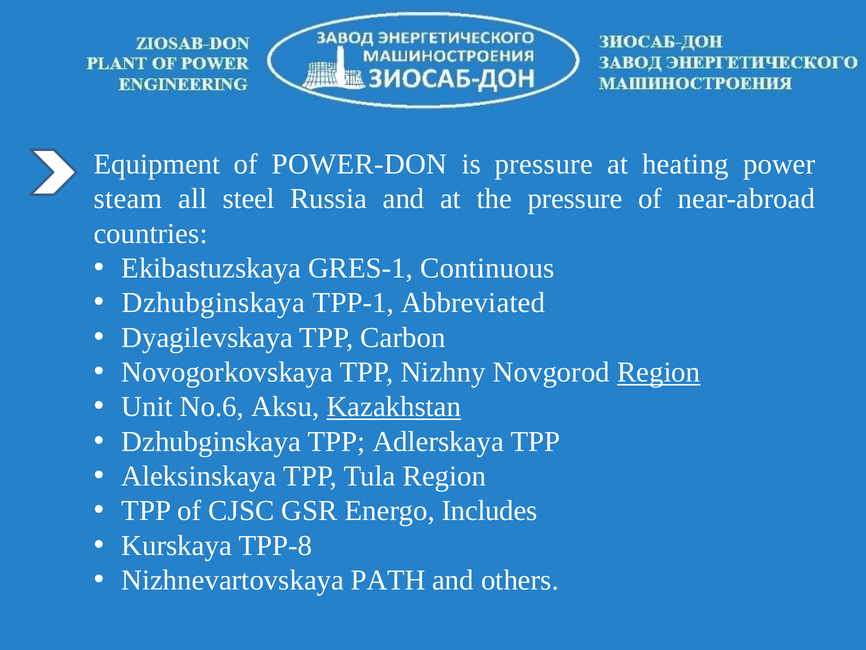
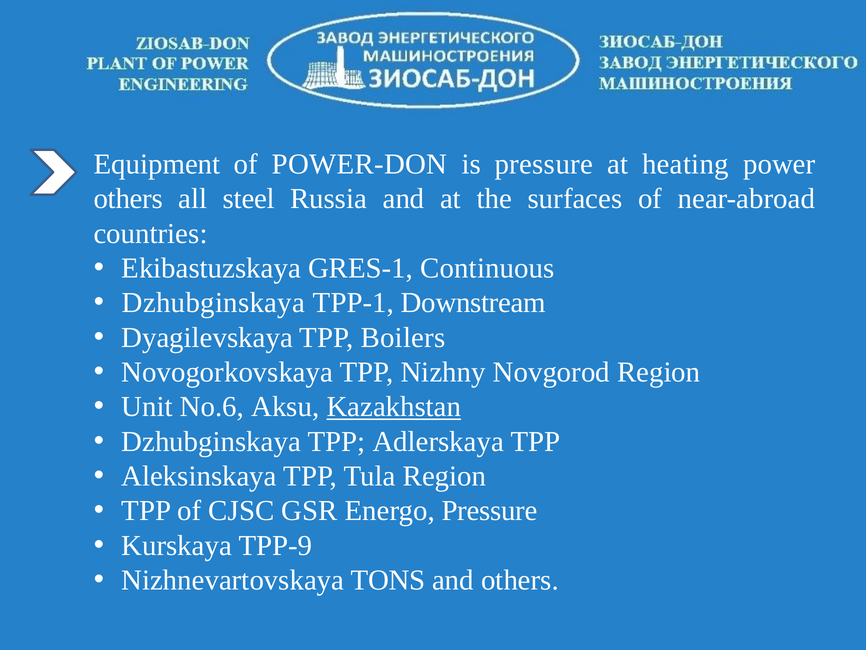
steam: steam -> others (128, 199)
the pressure: pressure -> surfaces (575, 199)
Abbreviated: Abbreviated -> Downstream (473, 303)
Carbon: Carbon -> Boilers (403, 337)
Region underline: present -> none (659, 372)
Energo Includes: Includes -> Pressure (490, 511)
TPP-8: TPP-8 -> TPP-9 (275, 545)
PATH: PATH -> TONS (388, 580)
